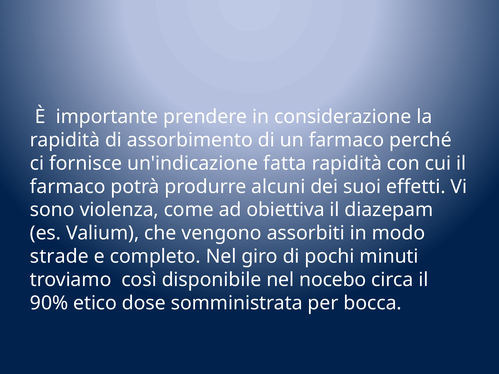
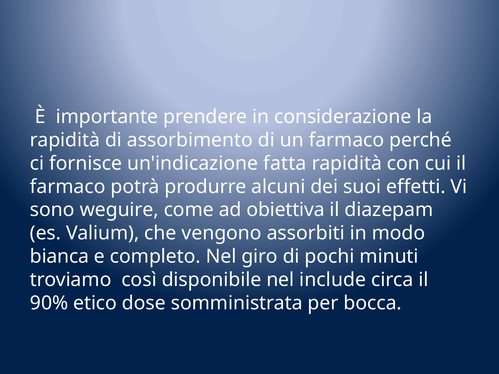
violenza: violenza -> weguire (119, 210)
strade: strade -> bianca (60, 257)
nocebo: nocebo -> include (333, 280)
